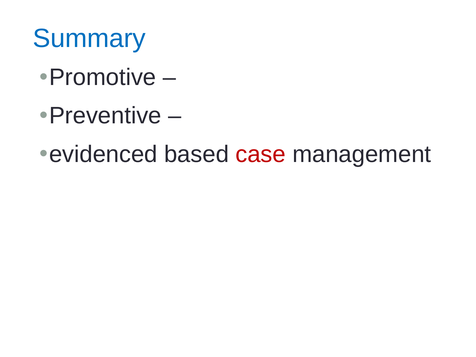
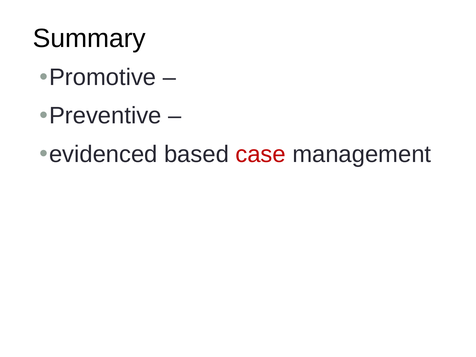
Summary colour: blue -> black (89, 38)
